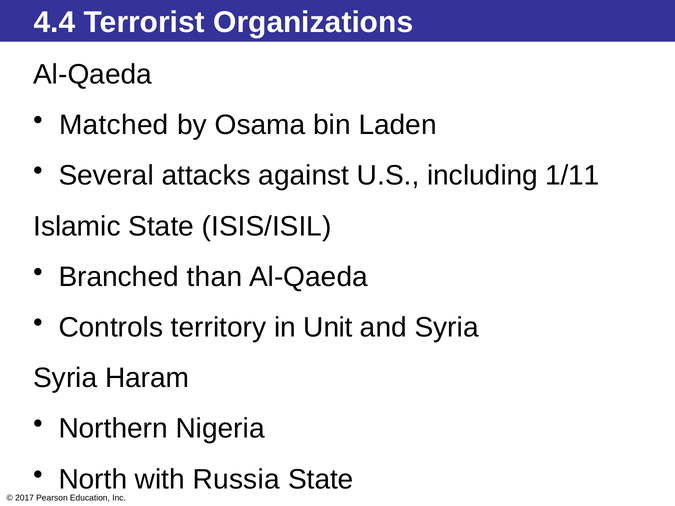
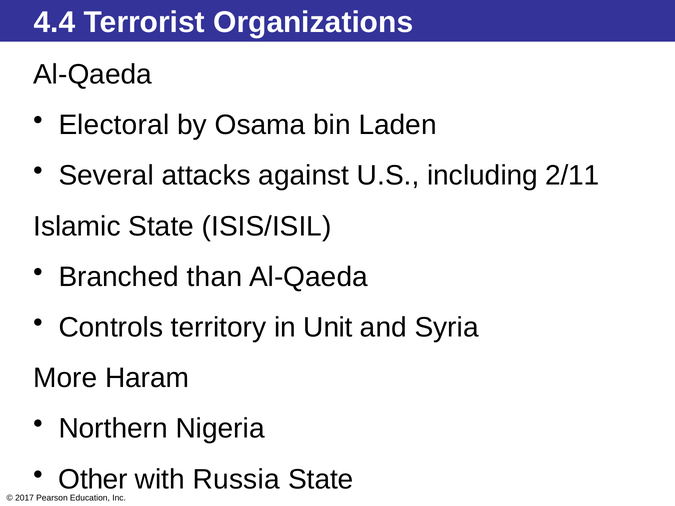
Matched: Matched -> Electoral (114, 125)
1/11: 1/11 -> 2/11 (572, 176)
Syria: Syria -> More (65, 378)
North: North -> Other (93, 480)
